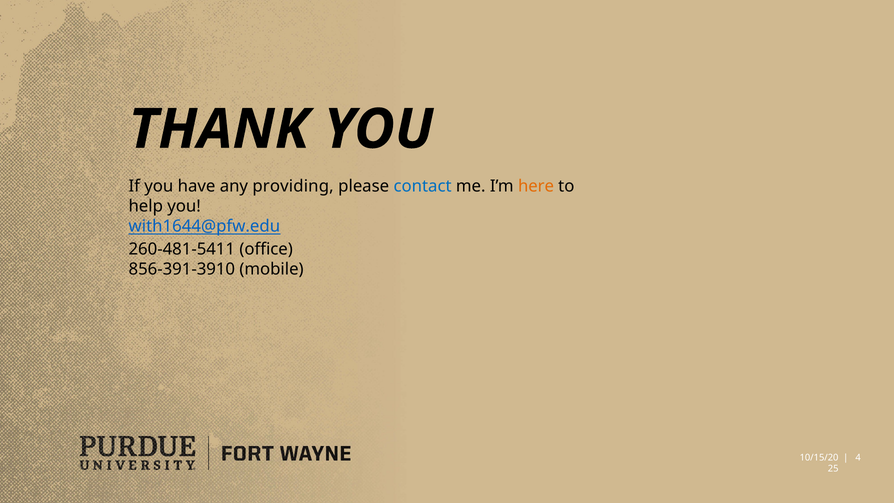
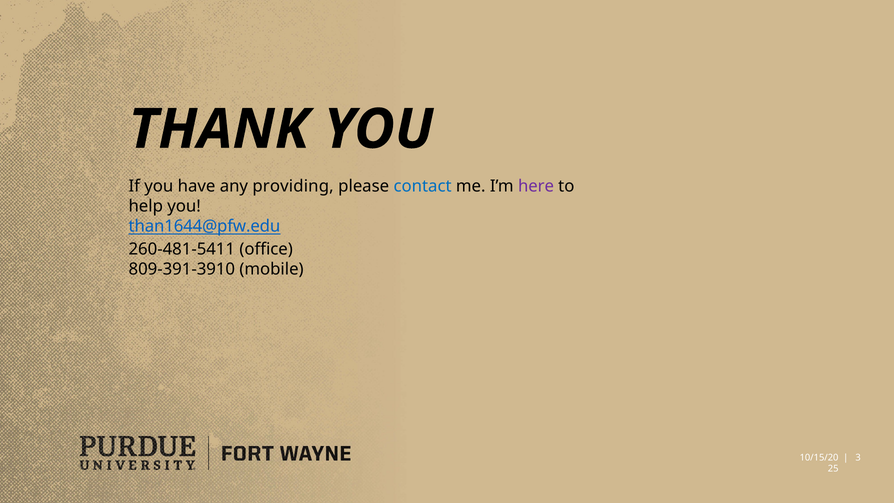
here colour: orange -> purple (536, 186)
with1644@pfw.edu: with1644@pfw.edu -> than1644@pfw.edu (204, 226)
856-391-3910: 856-391-3910 -> 809-391-3910 (182, 269)
4: 4 -> 3 (858, 457)
